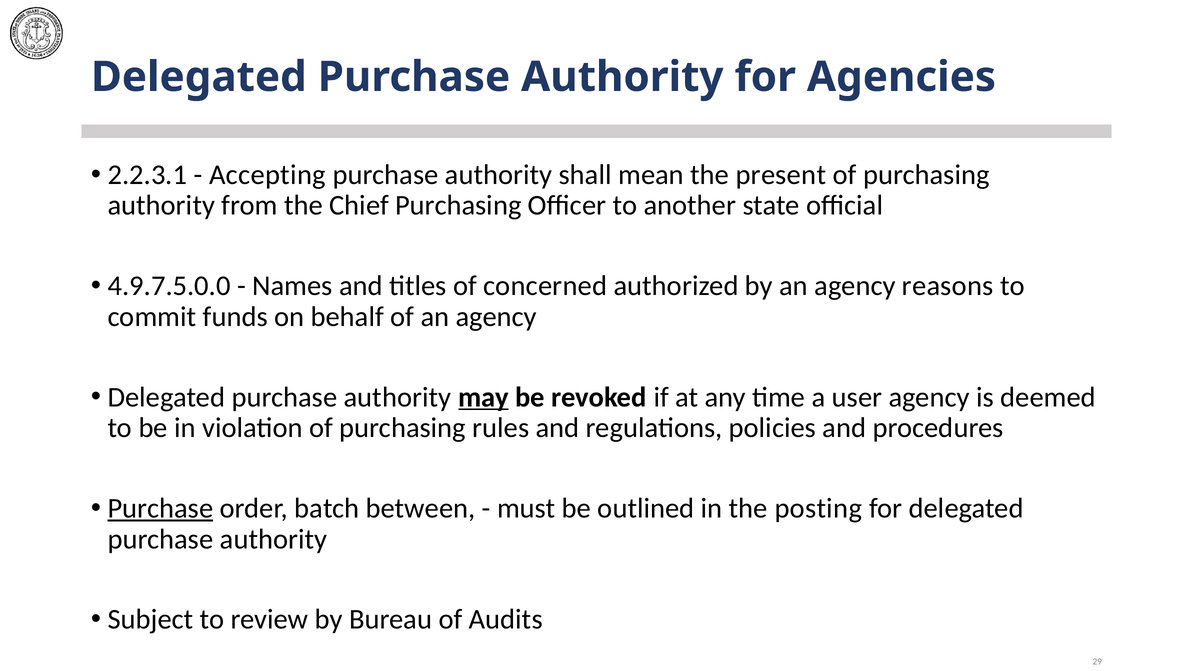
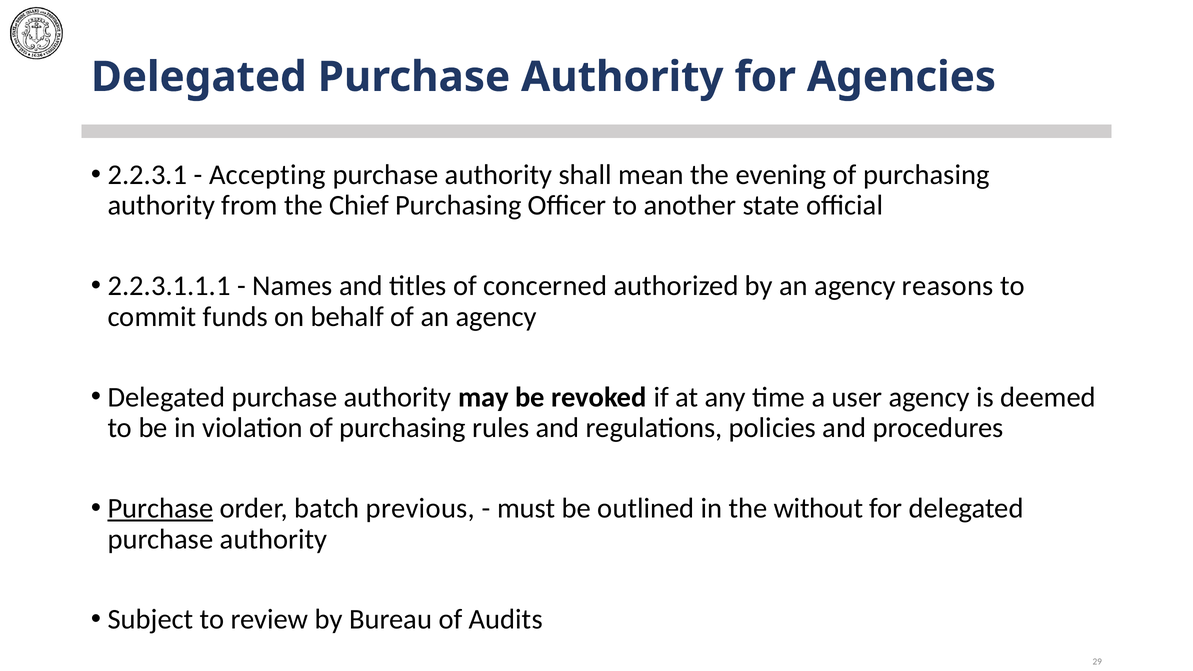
present: present -> evening (781, 175)
4.9.7.5.0.0: 4.9.7.5.0.0 -> 2.2.3.1.1.1 (169, 286)
may underline: present -> none (484, 397)
between: between -> previous (420, 508)
posting: posting -> without (819, 508)
